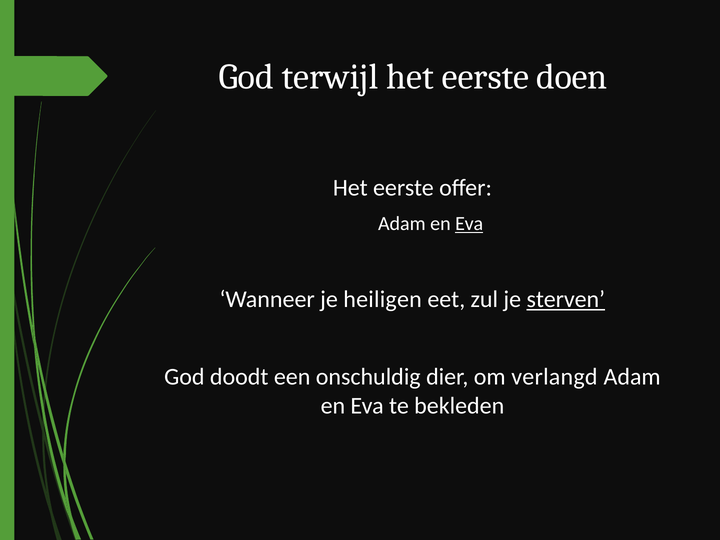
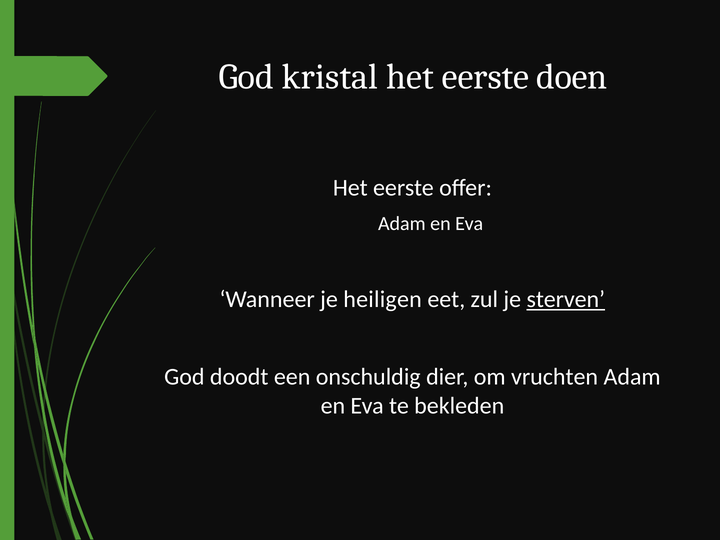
terwijl: terwijl -> kristal (330, 77)
Eva underline: present -> none (469, 224)
verlangd: verlangd -> vruchten (555, 377)
